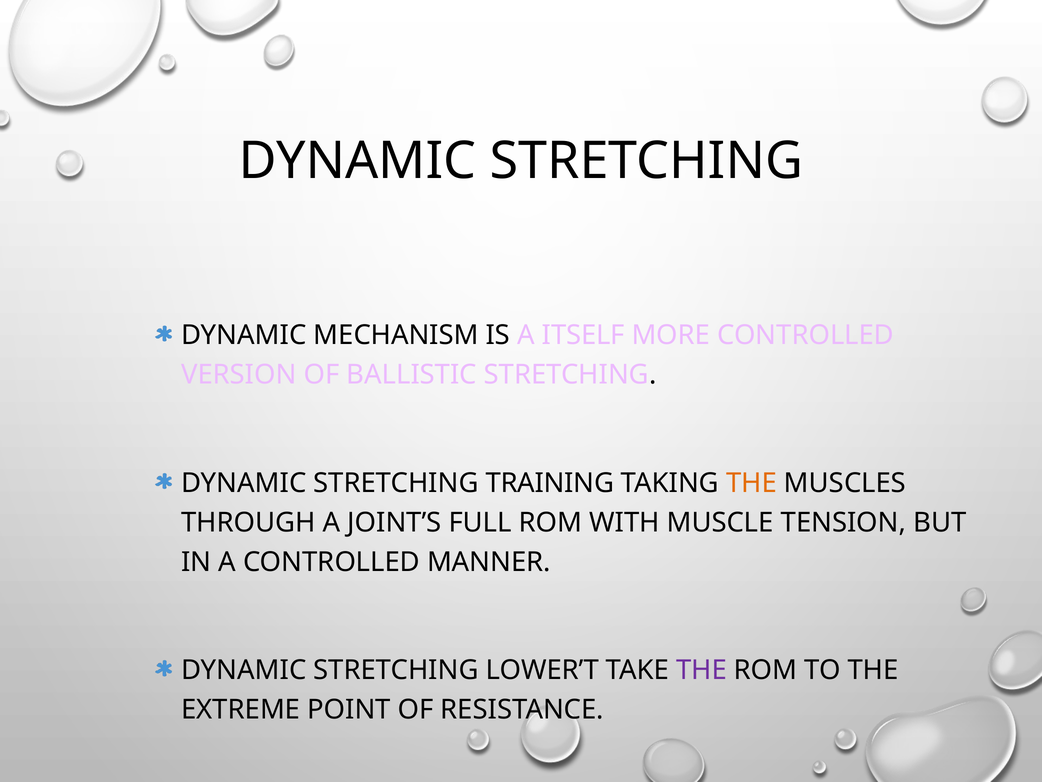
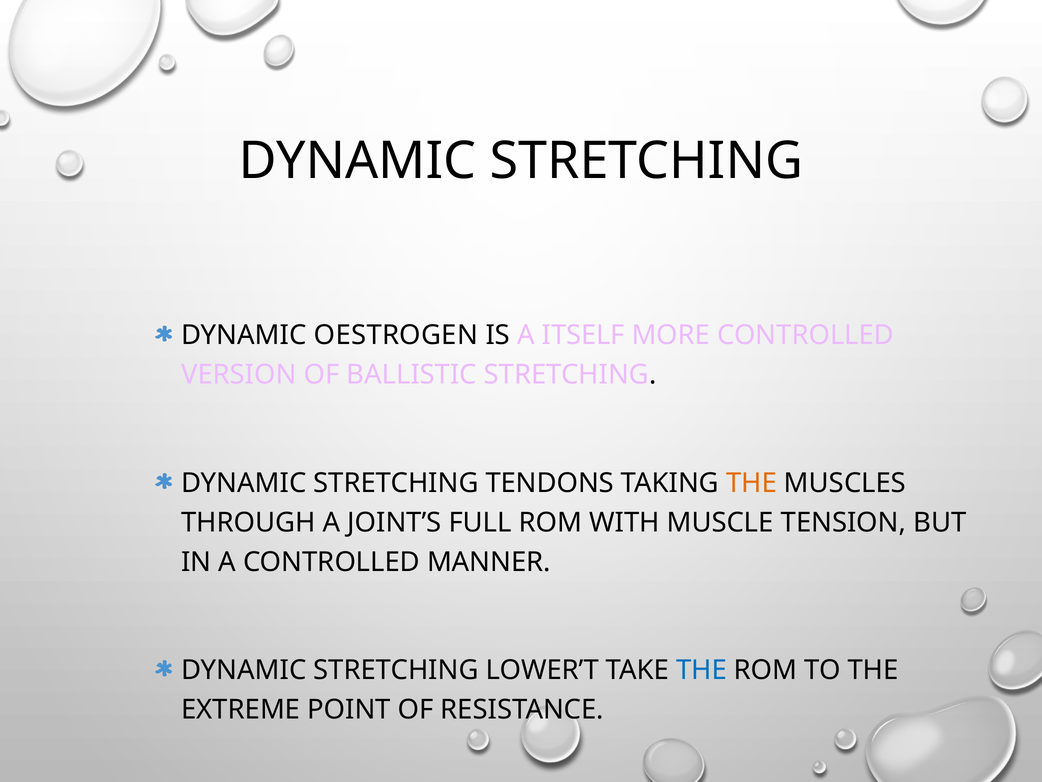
MECHANISM: MECHANISM -> OESTROGEN (396, 335)
TRAINING: TRAINING -> TENDONS (550, 483)
THE colour: purple -> blue (701, 670)
